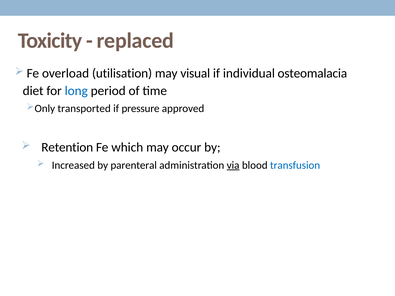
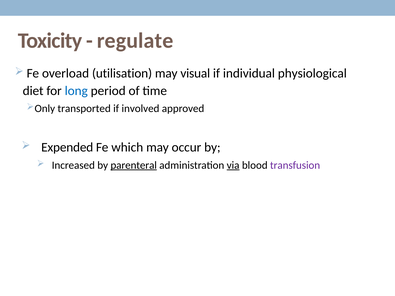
replaced: replaced -> regulate (135, 41)
osteomalacia: osteomalacia -> physiological (312, 73)
pressure: pressure -> involved (140, 109)
Retention: Retention -> Expended (67, 147)
parenteral underline: none -> present (134, 165)
transfusion colour: blue -> purple (295, 165)
